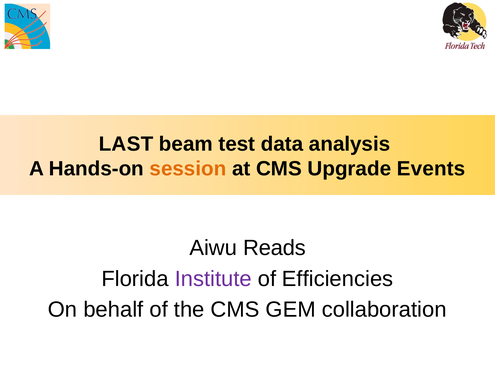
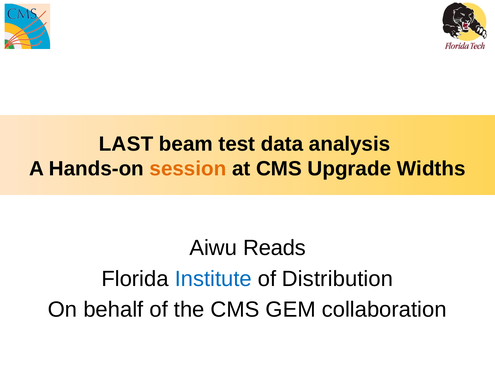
Events: Events -> Widths (431, 169)
Institute colour: purple -> blue (213, 279)
Efficiencies: Efficiencies -> Distribution (338, 279)
